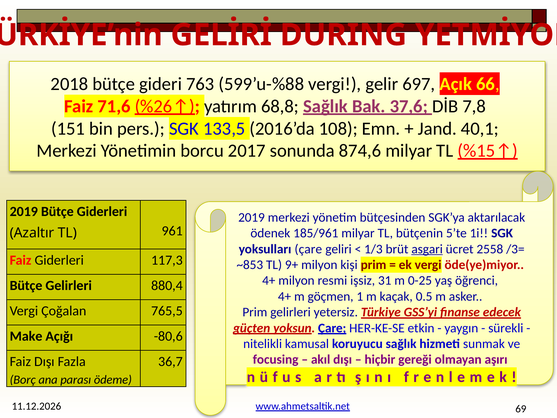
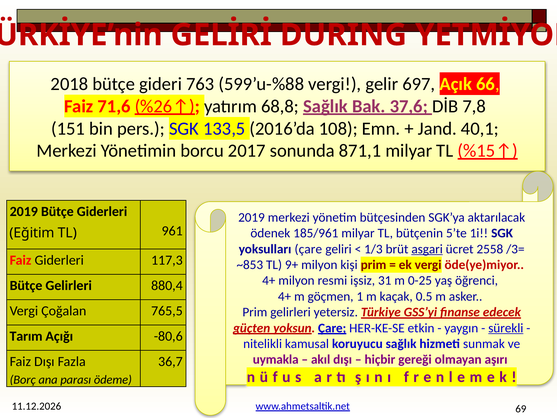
874,6: 874,6 -> 871,1 (360, 151)
Azaltır: Azaltır -> Eğitim (32, 233)
sürekli underline: none -> present (506, 328)
Make: Make -> Tarım (26, 336)
focusing: focusing -> uymakla (276, 359)
